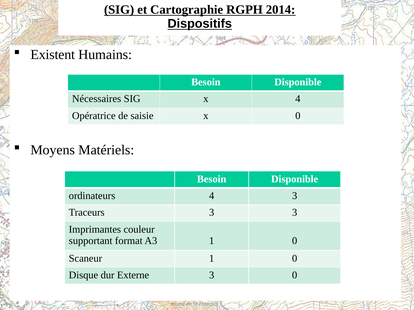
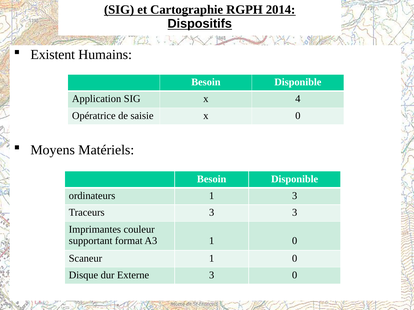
Nécessaires: Nécessaires -> Application (97, 99)
ordinateurs 4: 4 -> 1 (212, 196)
